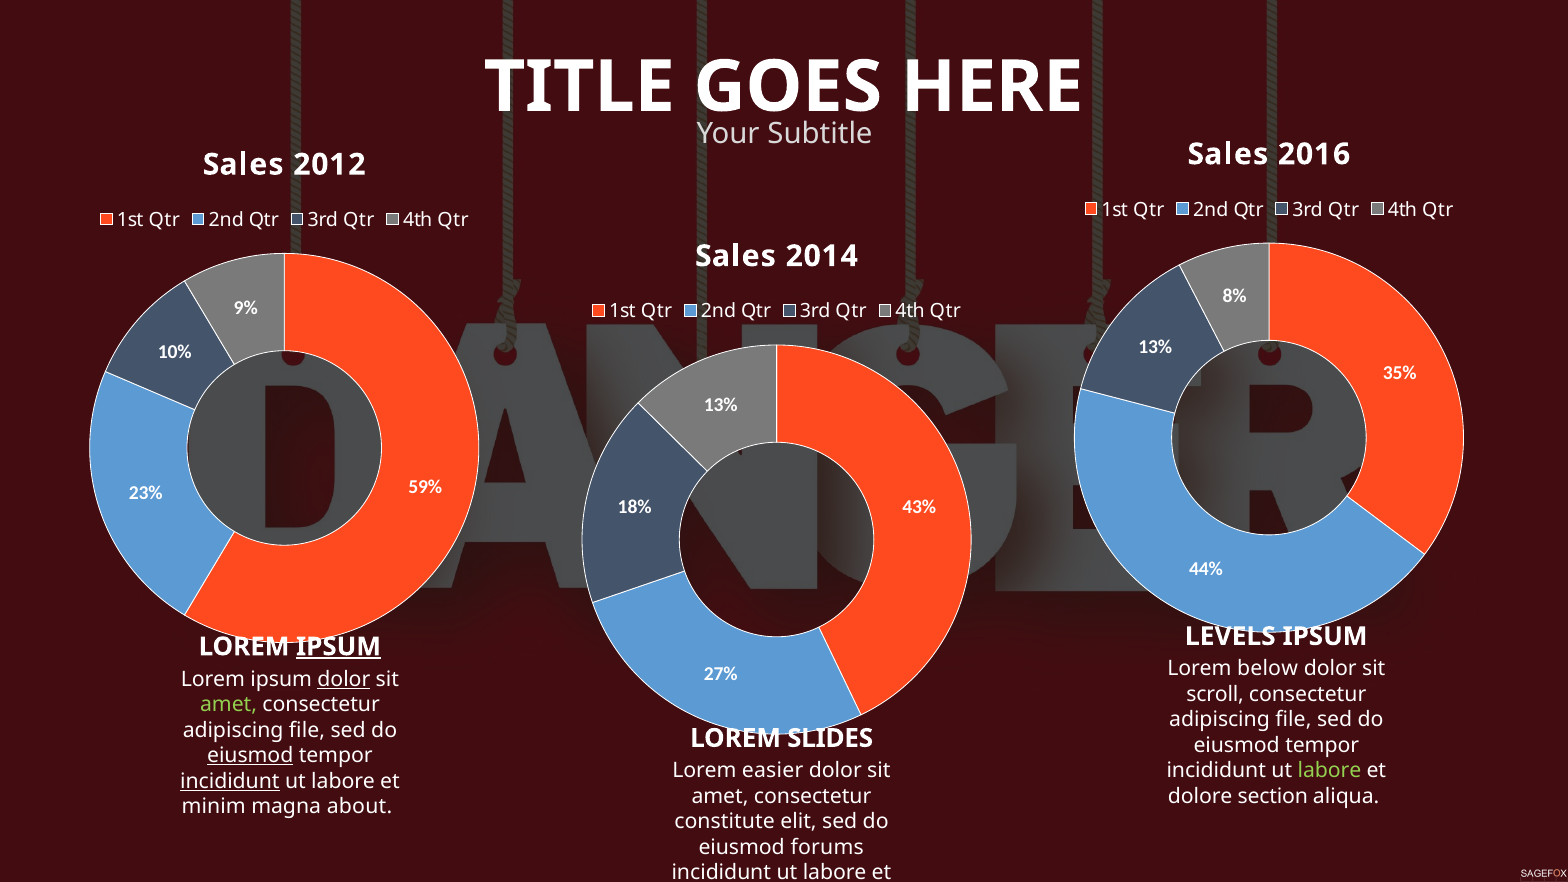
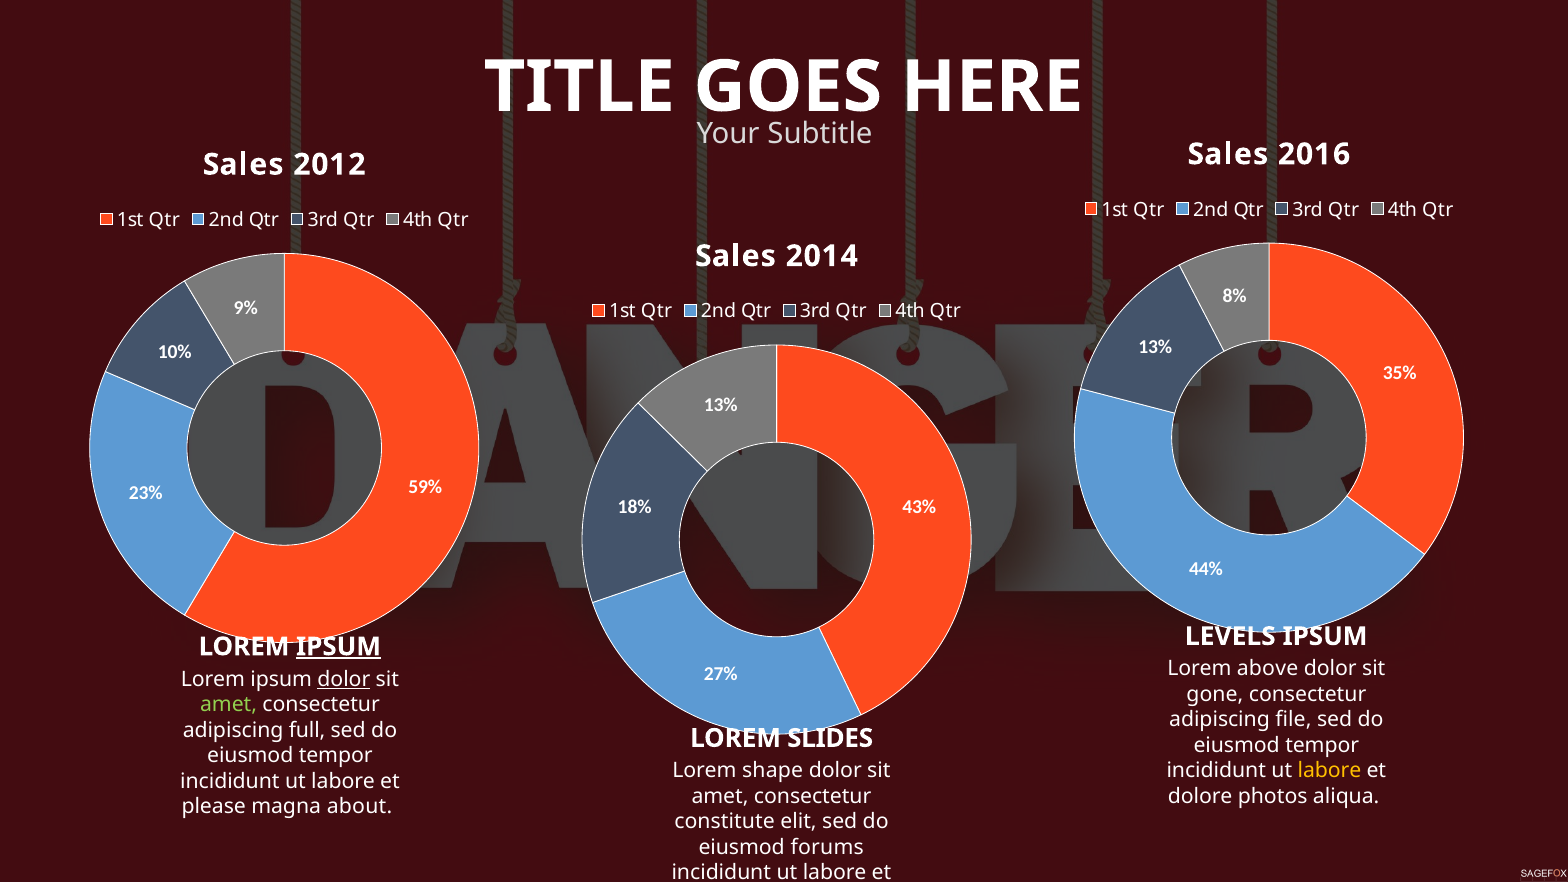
below: below -> above (1268, 669)
scroll: scroll -> gone (1215, 694)
file: file -> full (307, 730)
eiusmod underline: present -> none (250, 756)
easier: easier -> shape (773, 771)
labore colour: light green -> yellow (1329, 771)
incididunt underline: present -> none (230, 781)
section: section -> photos (1273, 796)
minim: minim -> please (214, 807)
